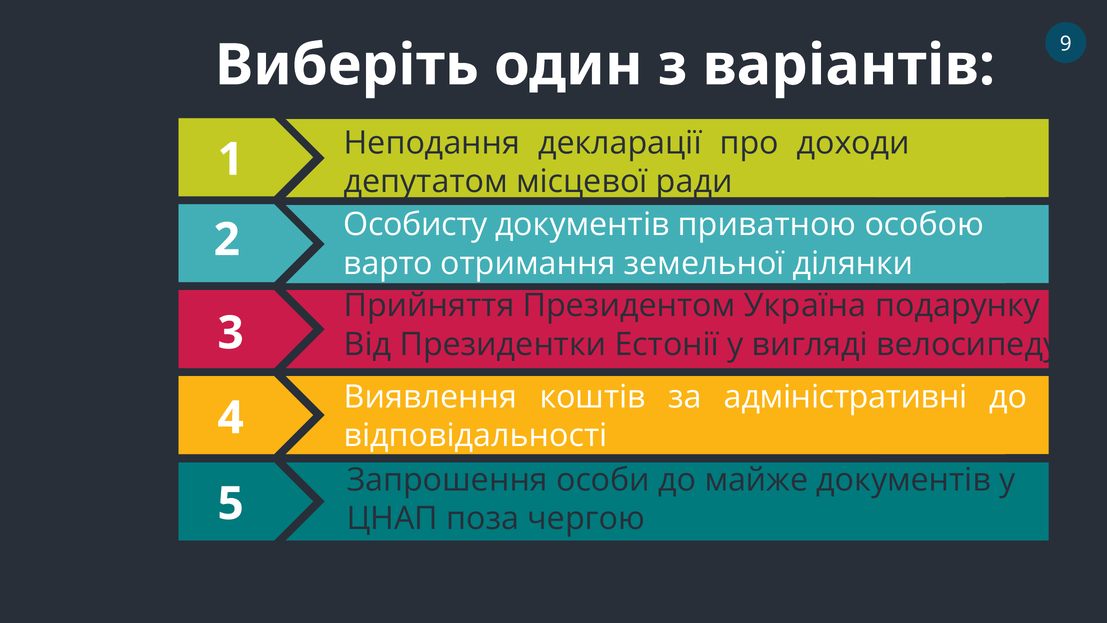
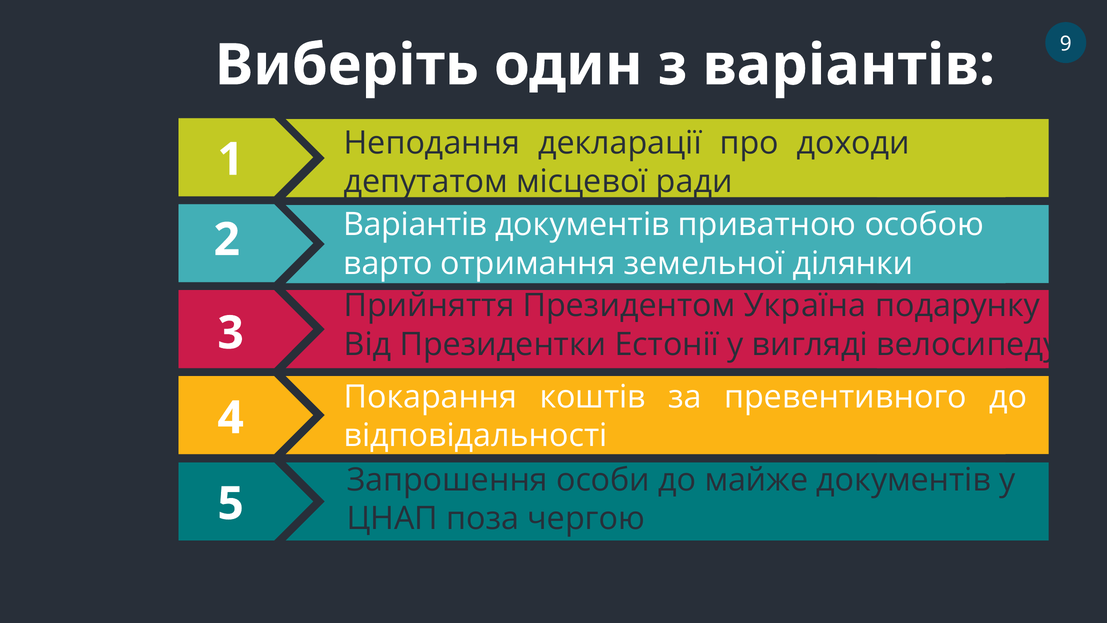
Особисту: Особисту -> Варіантів (415, 225)
Виявлення: Виявлення -> Покарання (430, 397)
адміністративні: адміністративні -> превентивного (846, 397)
